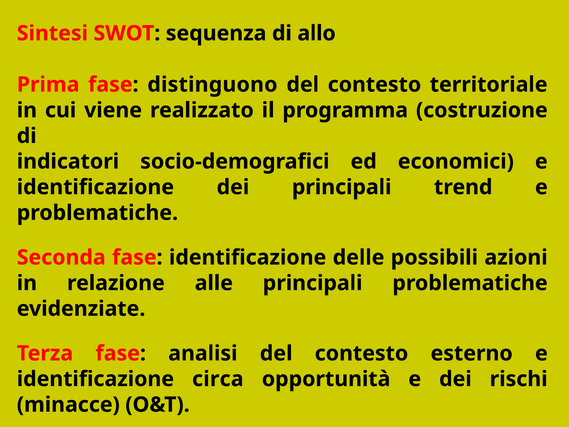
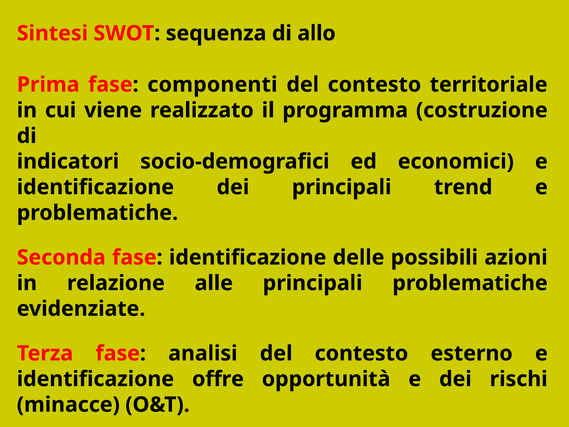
distinguono: distinguono -> componenti (212, 85)
circa: circa -> offre (218, 379)
